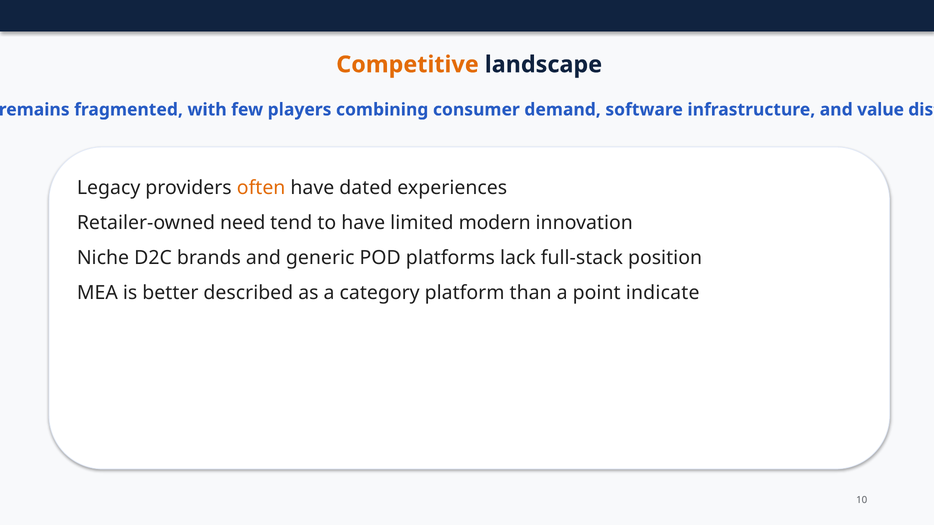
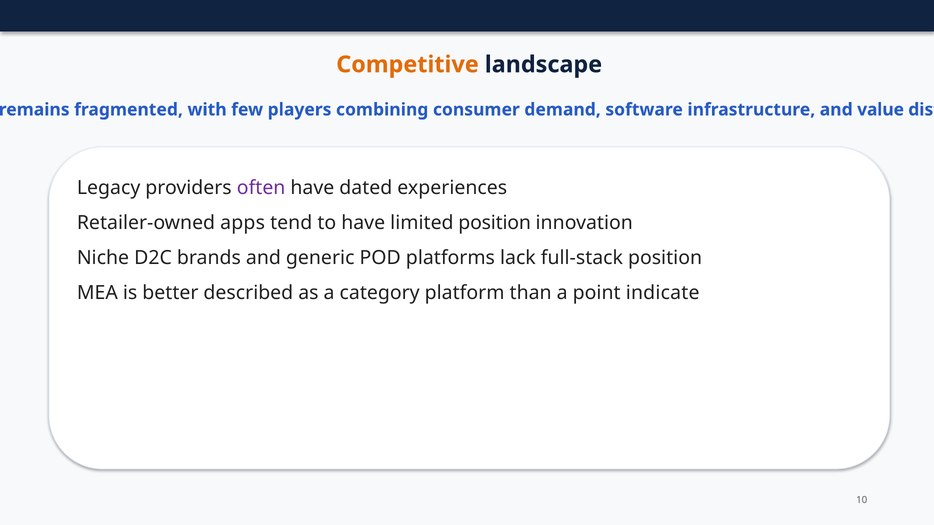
often colour: orange -> purple (261, 188)
need: need -> apps (243, 223)
limited modern: modern -> position (495, 223)
